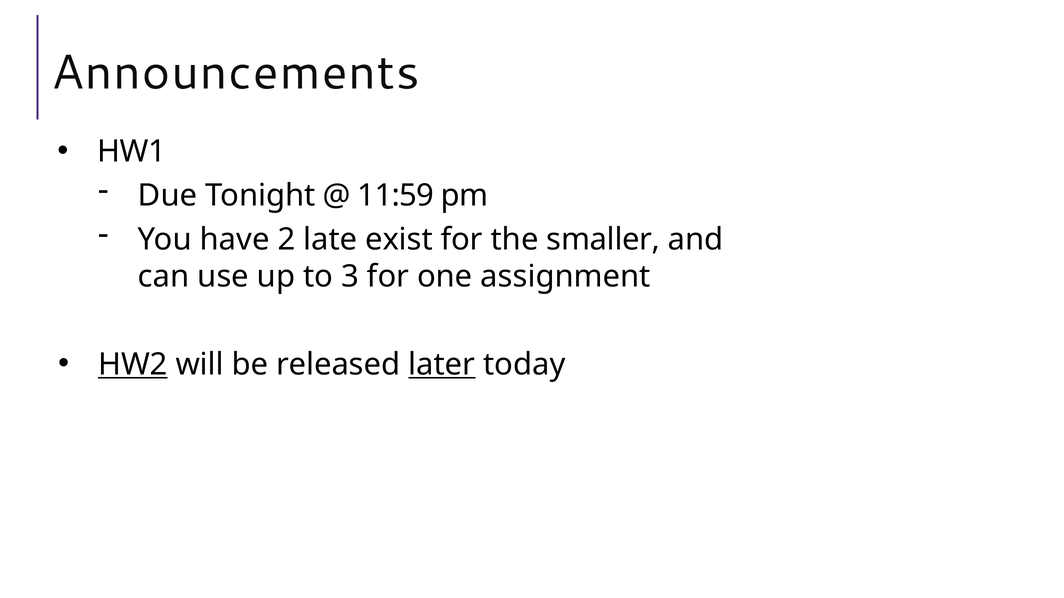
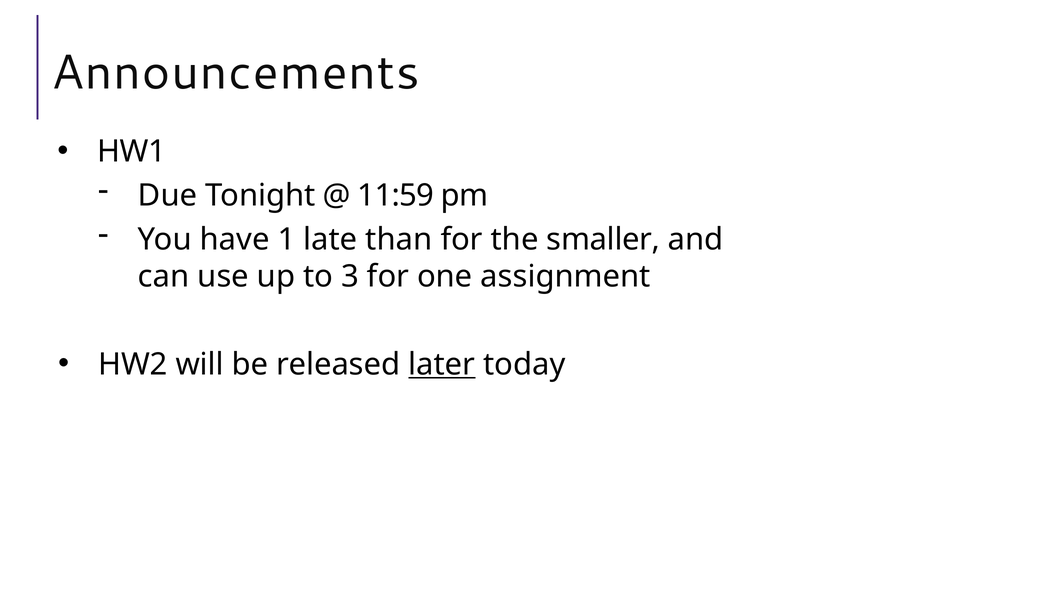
2: 2 -> 1 (286, 240)
exist: exist -> than (399, 240)
HW2 underline: present -> none (133, 365)
